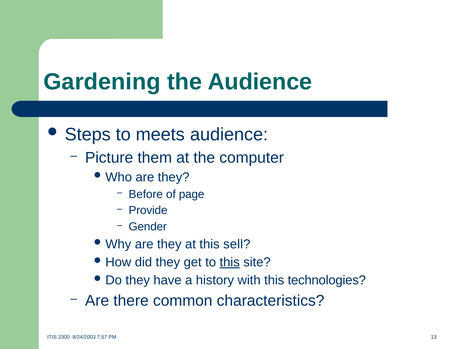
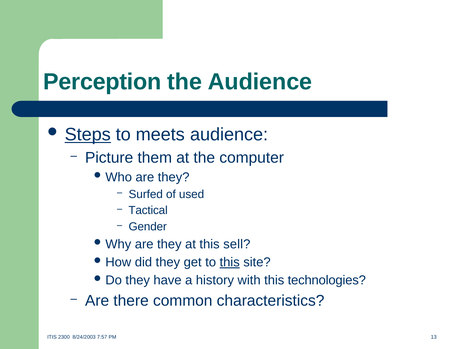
Gardening: Gardening -> Perception (102, 82)
Steps underline: none -> present (88, 135)
Before: Before -> Surfed (146, 194)
page: page -> used (192, 194)
Provide: Provide -> Tactical (148, 210)
